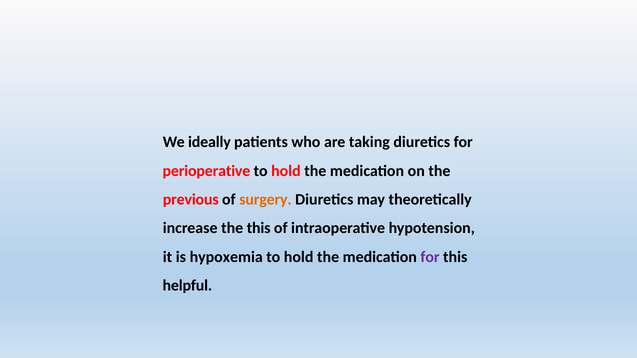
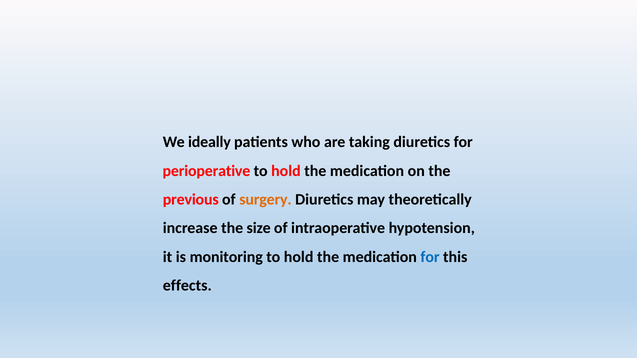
the this: this -> size (259, 228)
hypoxemia: hypoxemia -> monitoring (226, 257)
for colour: purple -> blue (430, 257)
helpful: helpful -> effects (187, 286)
